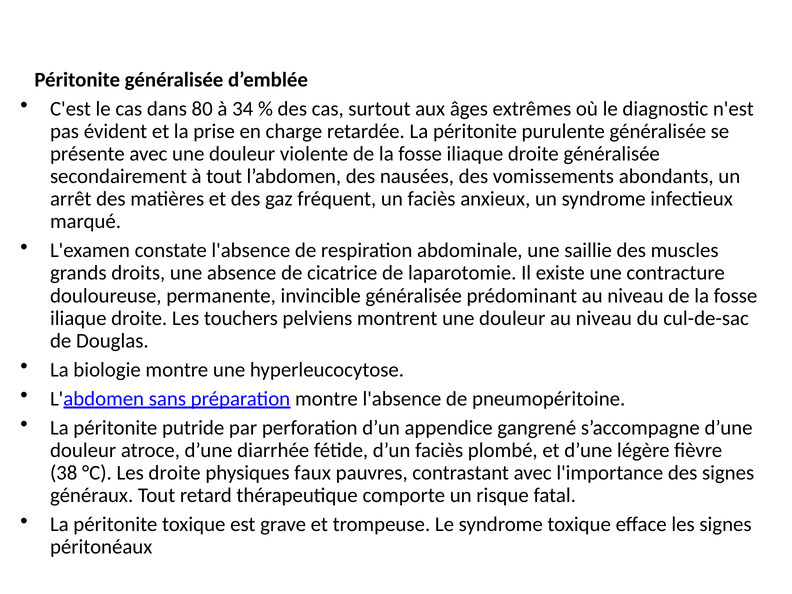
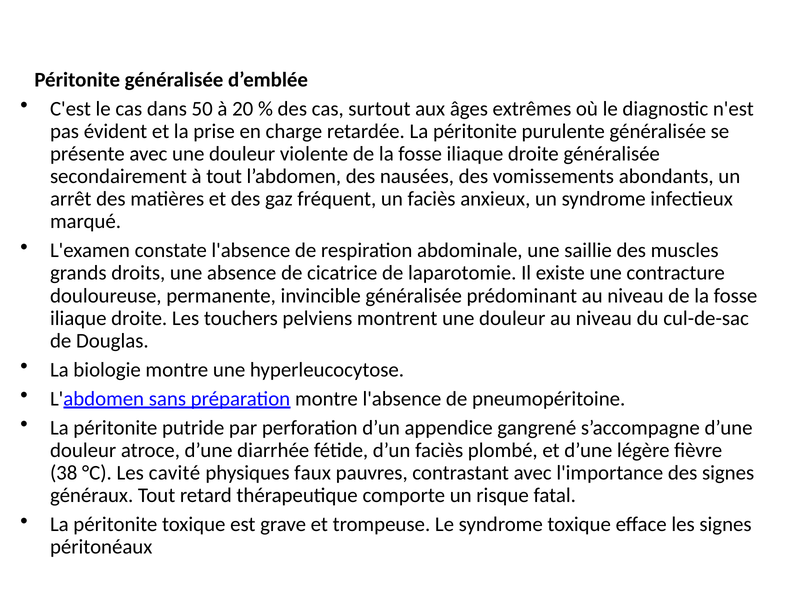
80: 80 -> 50 (202, 109)
34: 34 -> 20 (243, 109)
Les droite: droite -> cavité (174, 473)
